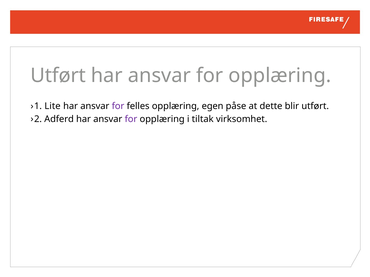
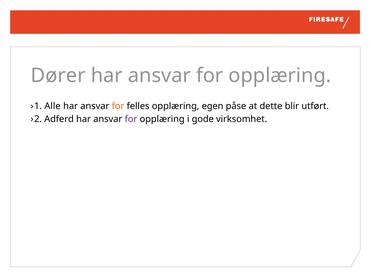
Utført: Utført -> Dører (58, 76)
Lite: Lite -> Alle (53, 106)
for colour: purple -> orange (118, 106)
tiltak: tiltak -> gode (203, 119)
